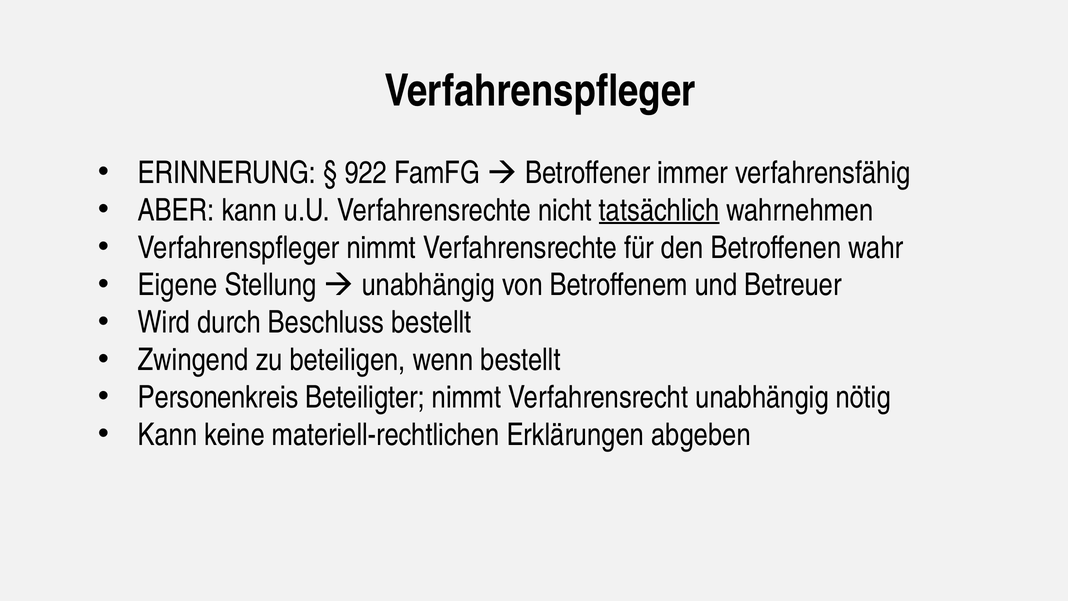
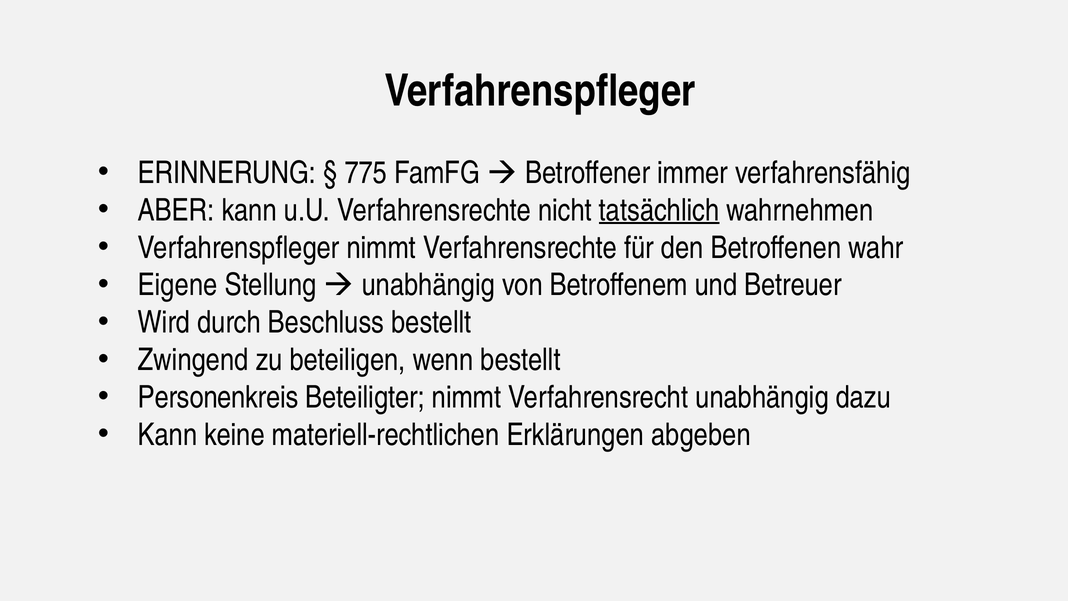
922: 922 -> 775 (366, 173)
nötig: nötig -> dazu (863, 397)
